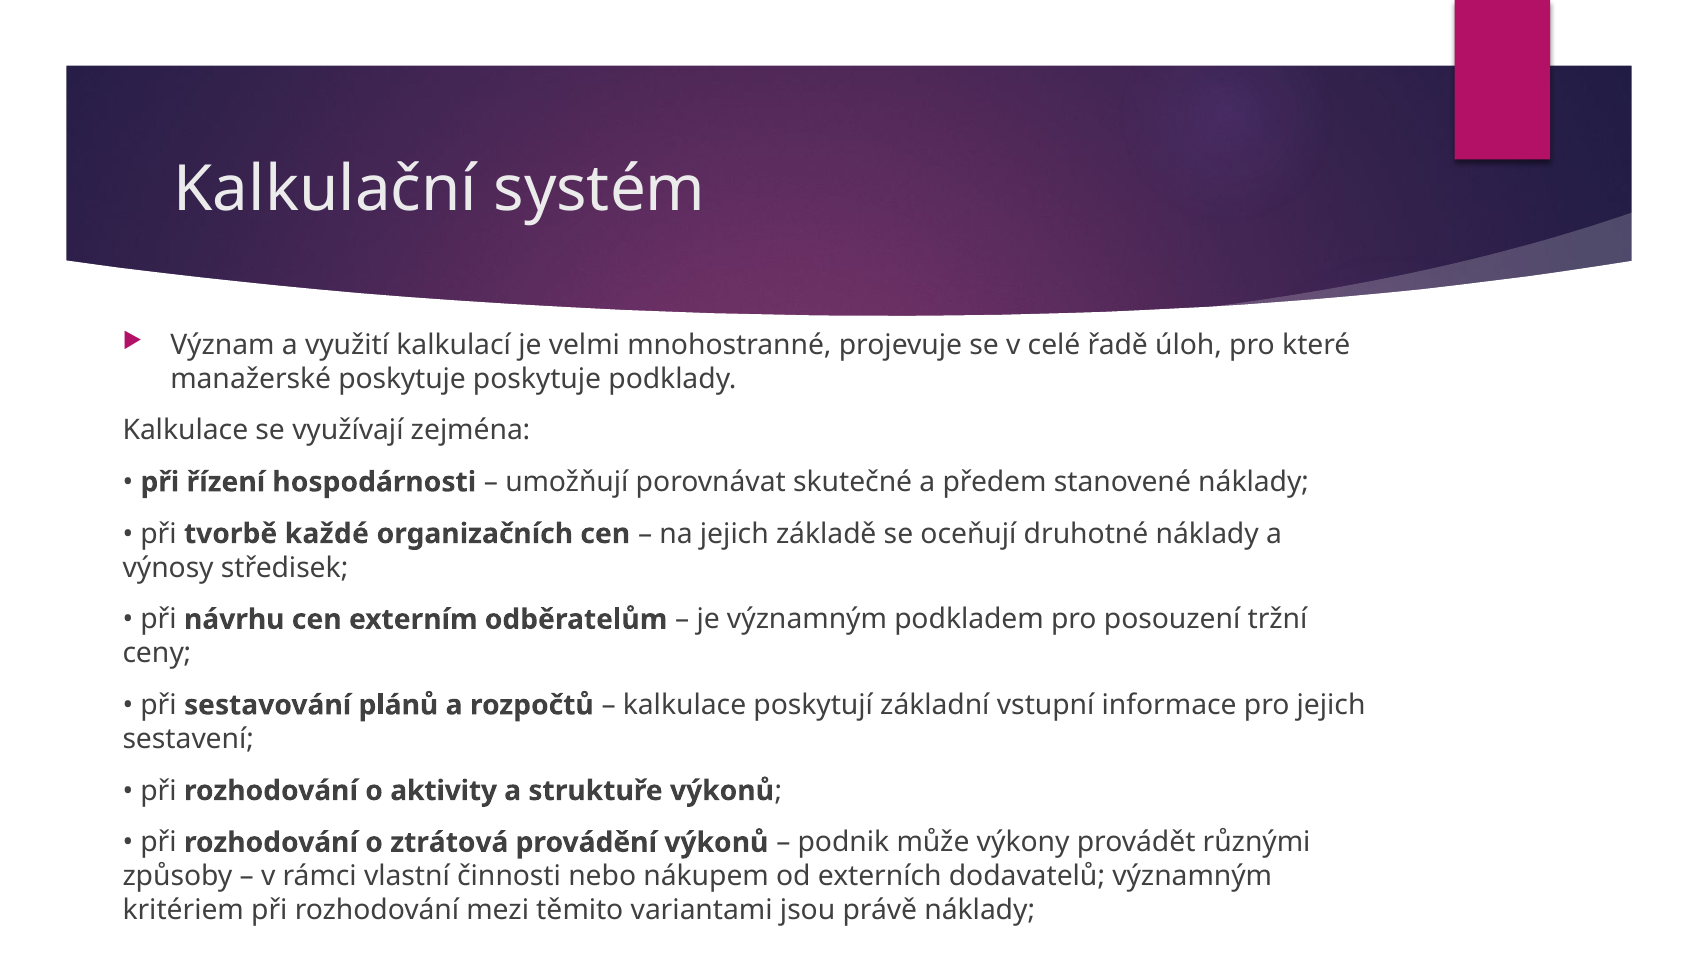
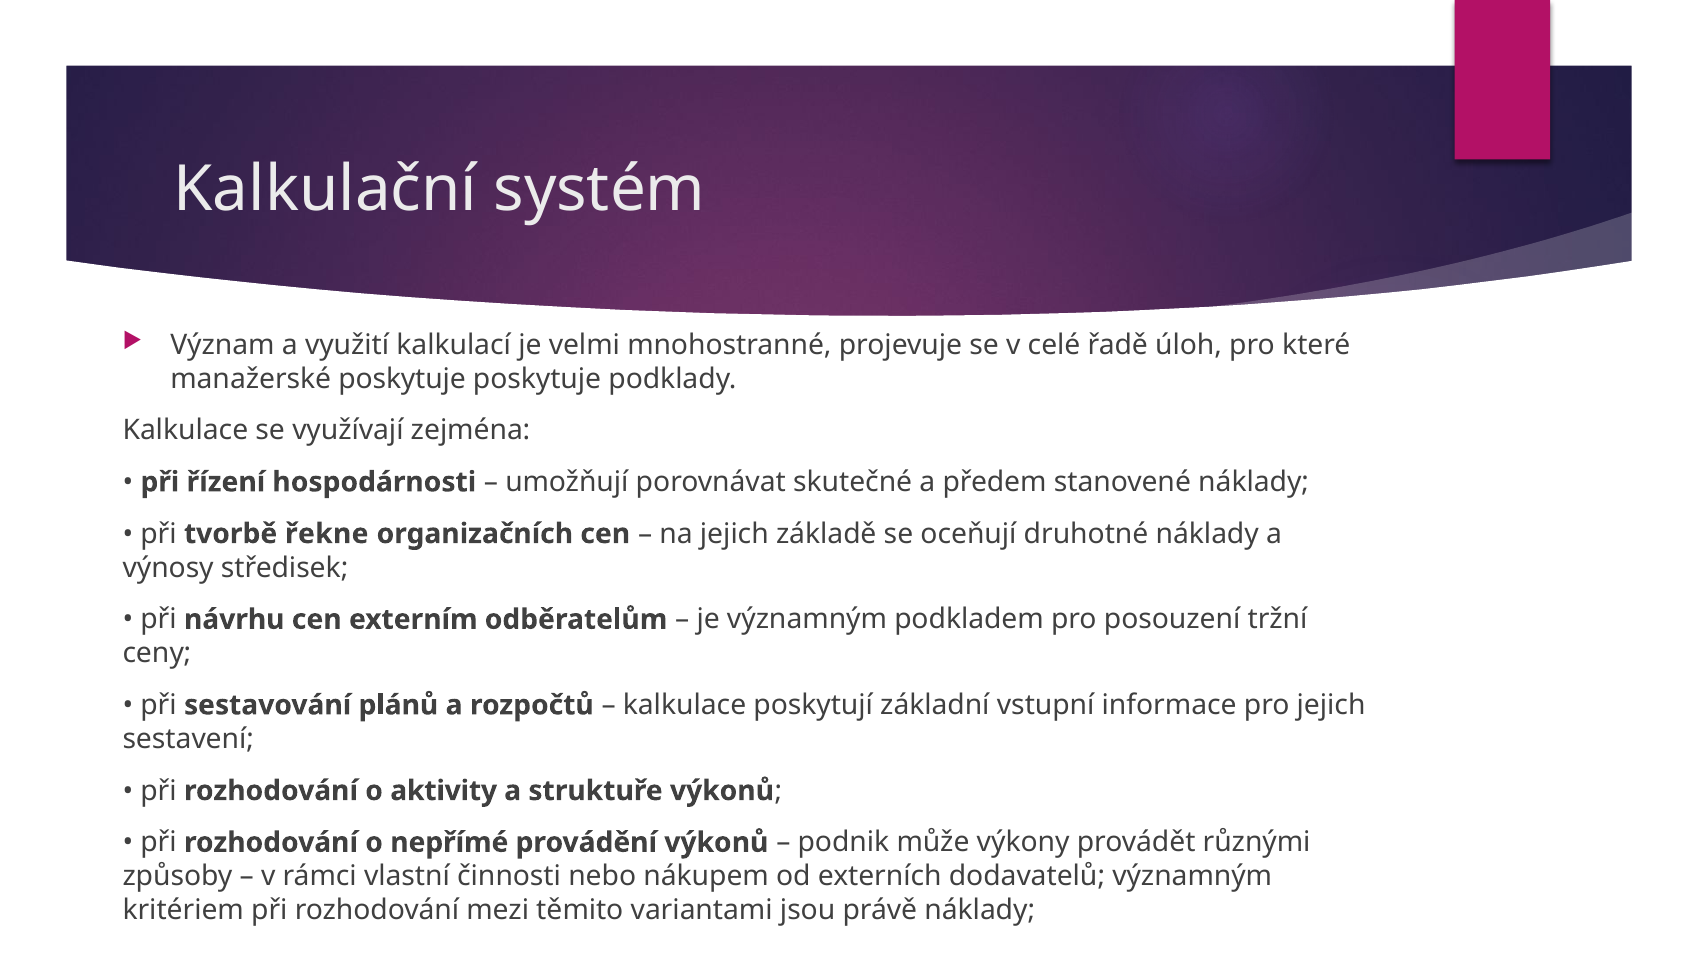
každé: každé -> řekne (327, 534)
ztrátová: ztrátová -> nepřímé (449, 842)
